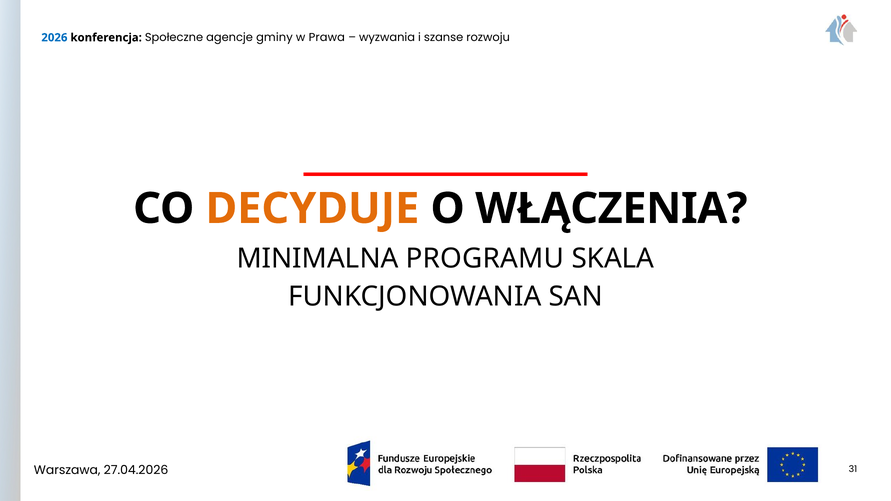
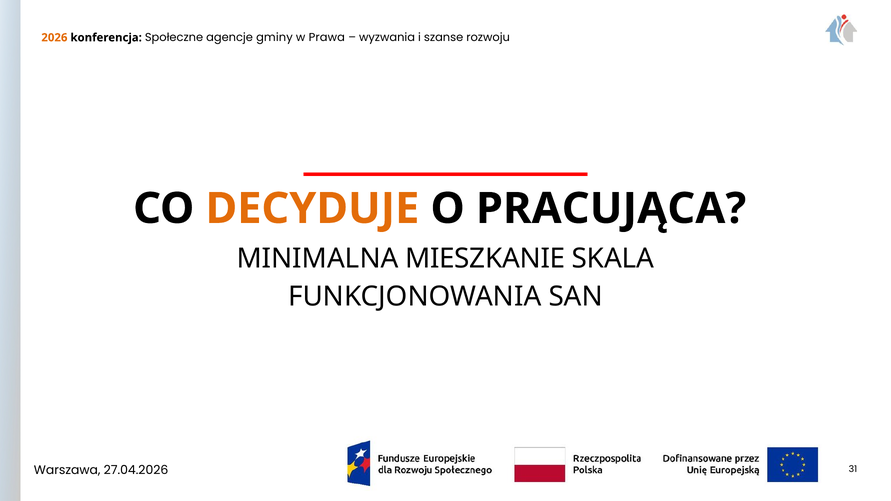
2026 colour: blue -> orange (54, 38)
WŁĄCZENIA: WŁĄCZENIA -> PRACUJĄCA (611, 209)
PROGRAMU: PROGRAMU -> MIESZKANIE (485, 259)
